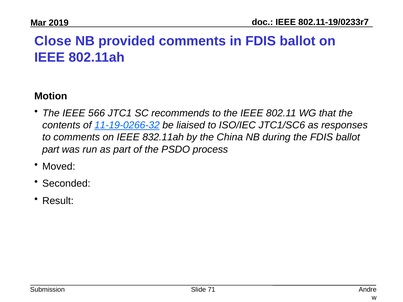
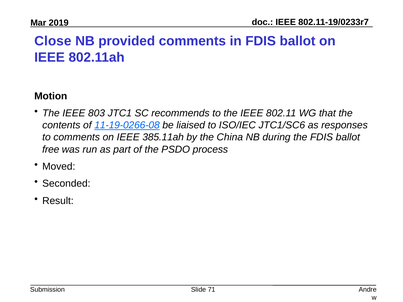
566: 566 -> 803 (97, 113)
11-19-0266-32: 11-19-0266-32 -> 11-19-0266-08 (127, 125)
832.11ah: 832.11ah -> 385.11ah (163, 137)
part: part -> free (51, 149)
